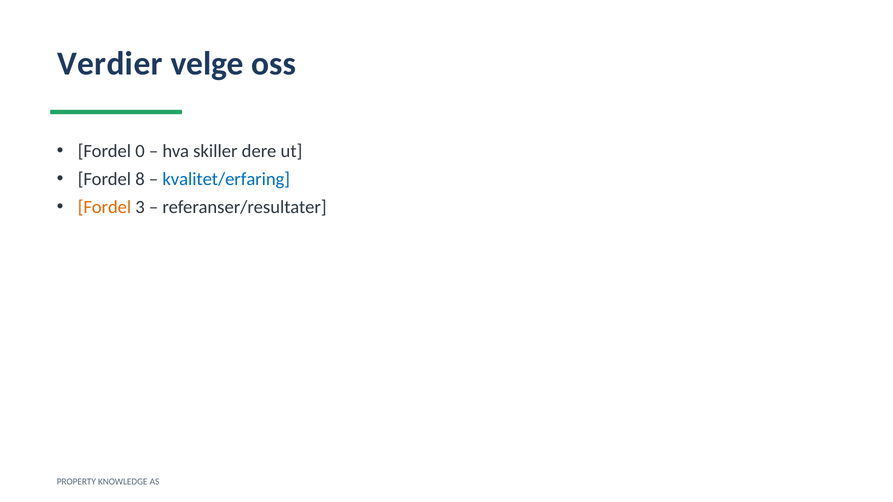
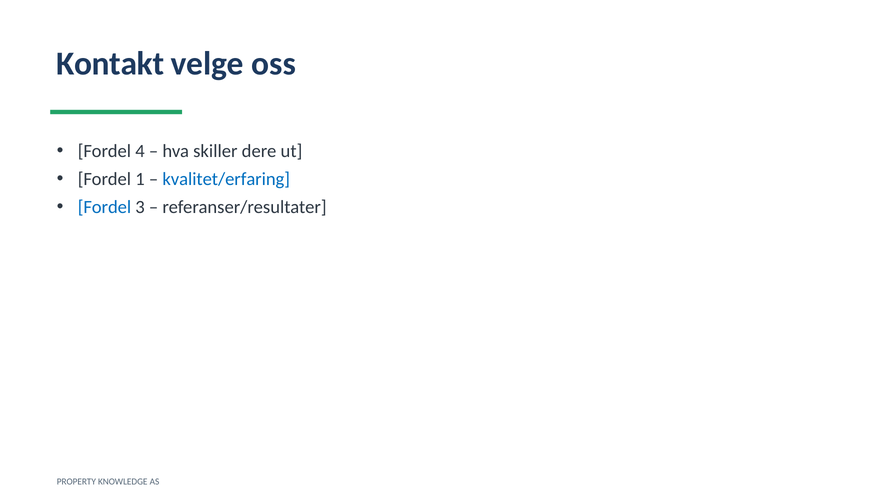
Verdier: Verdier -> Kontakt (110, 64)
0: 0 -> 4 (140, 151)
8: 8 -> 1 (140, 179)
Fordel colour: orange -> blue (104, 207)
